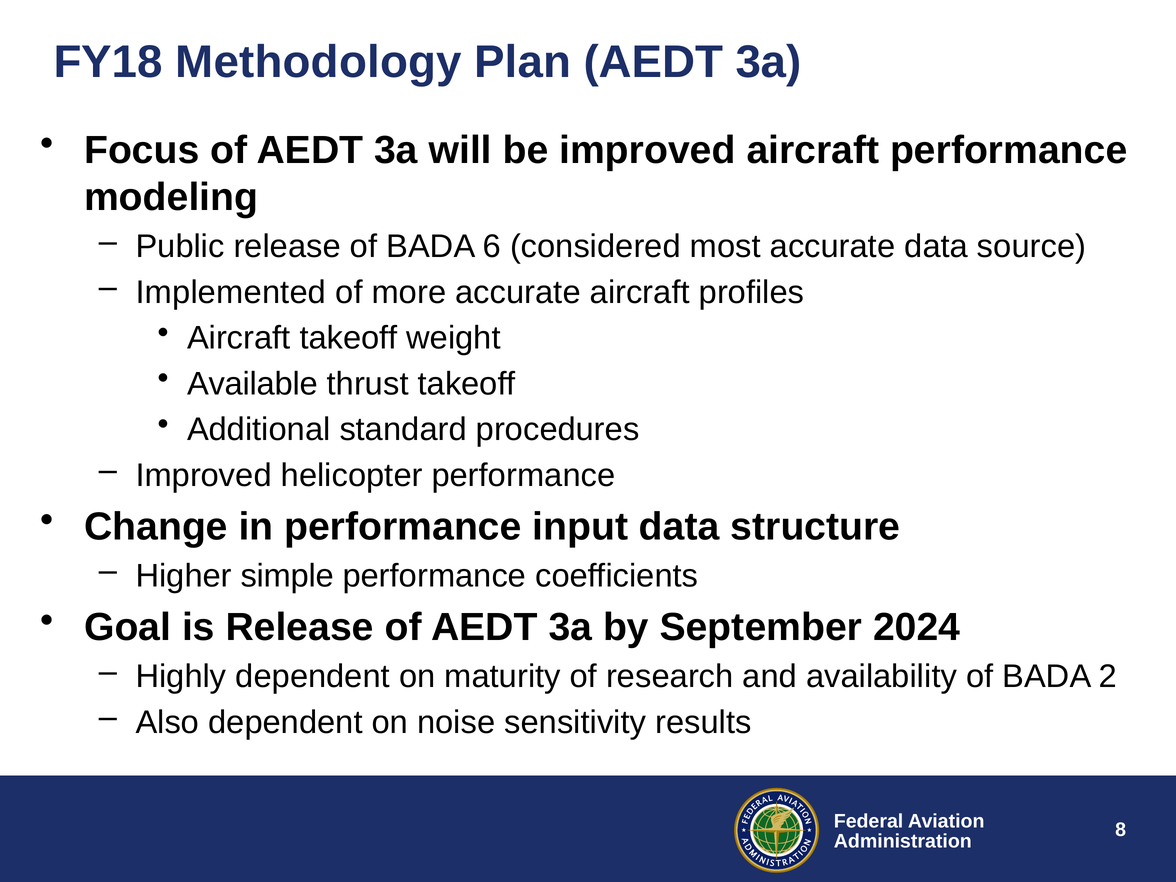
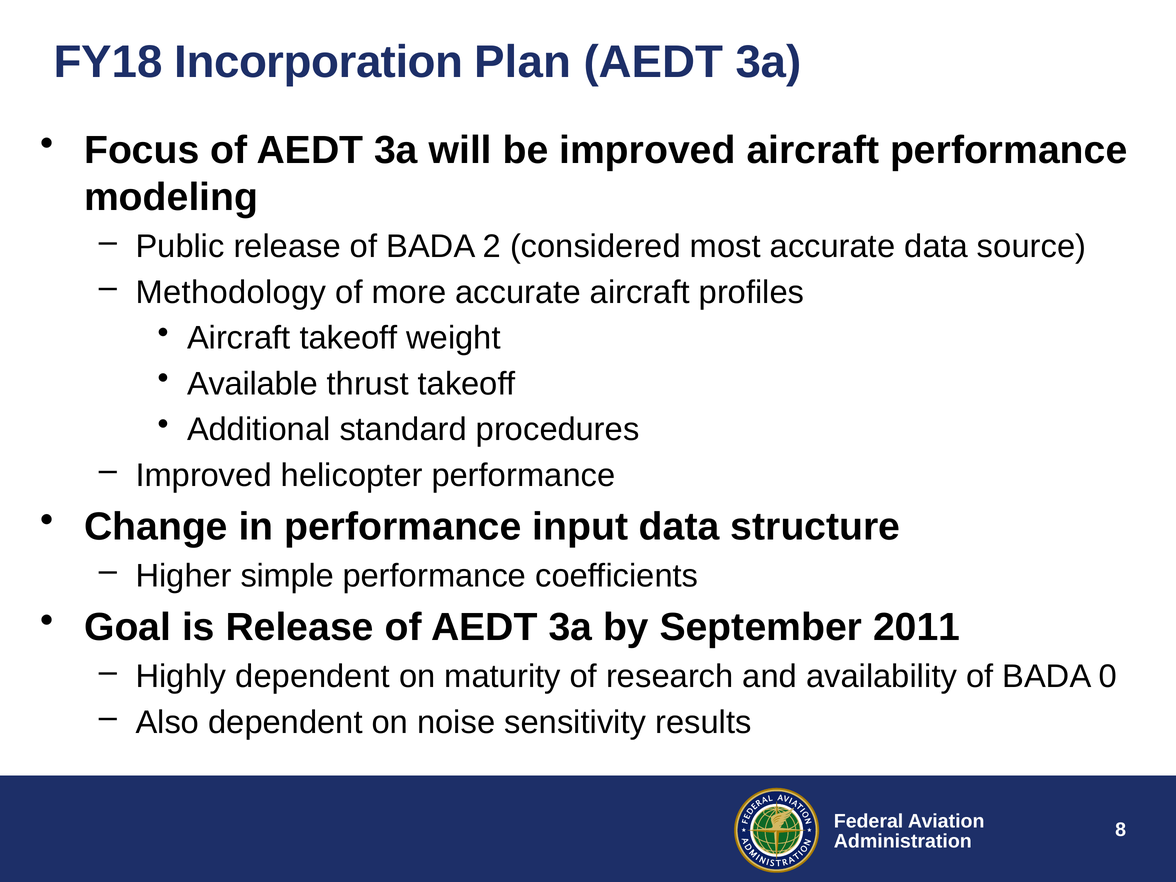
Methodology: Methodology -> Incorporation (319, 62)
6: 6 -> 2 (492, 247)
Implemented: Implemented -> Methodology (231, 292)
2024: 2024 -> 2011 (917, 627)
2: 2 -> 0 (1108, 677)
